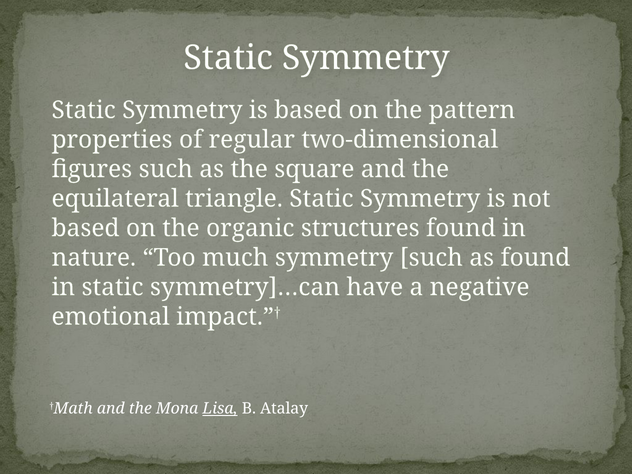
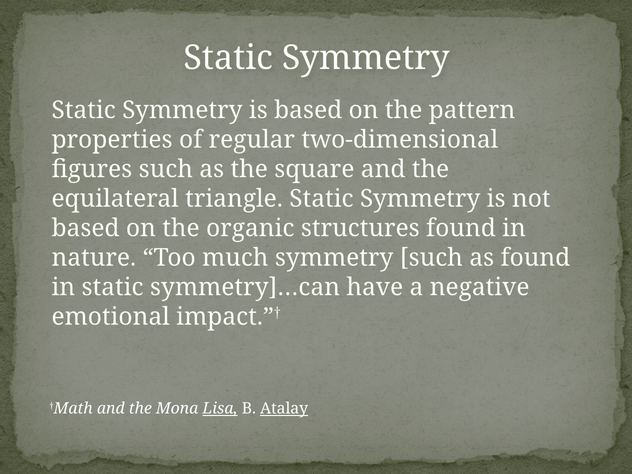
Atalay underline: none -> present (284, 409)
